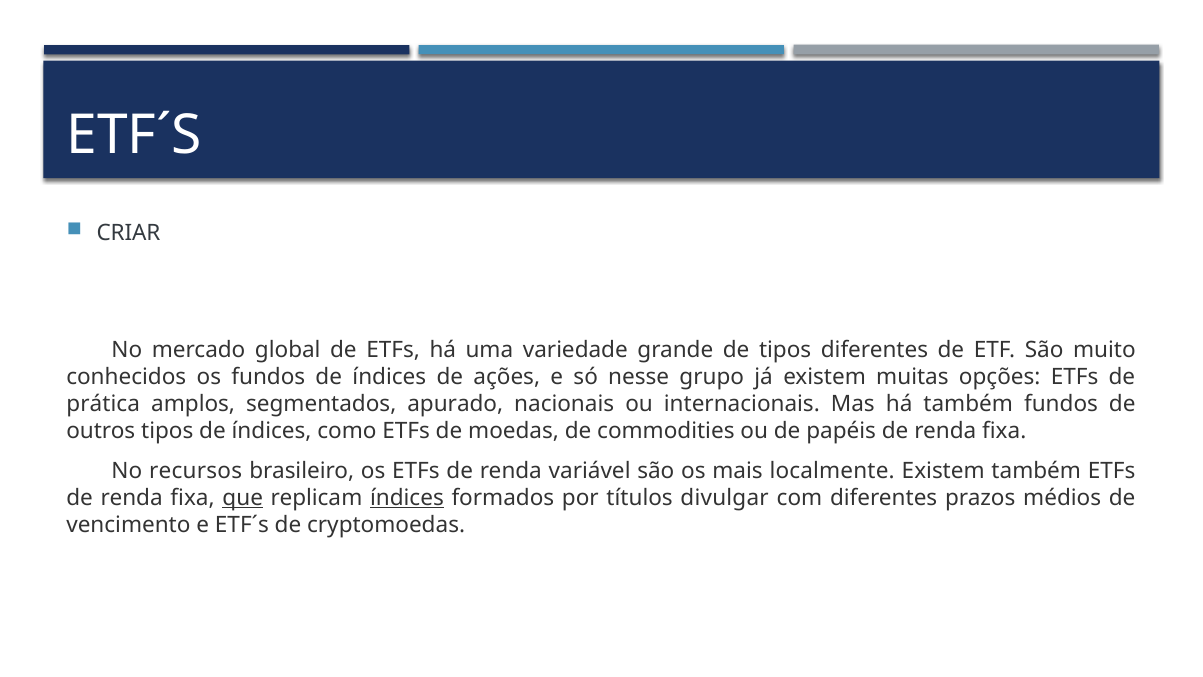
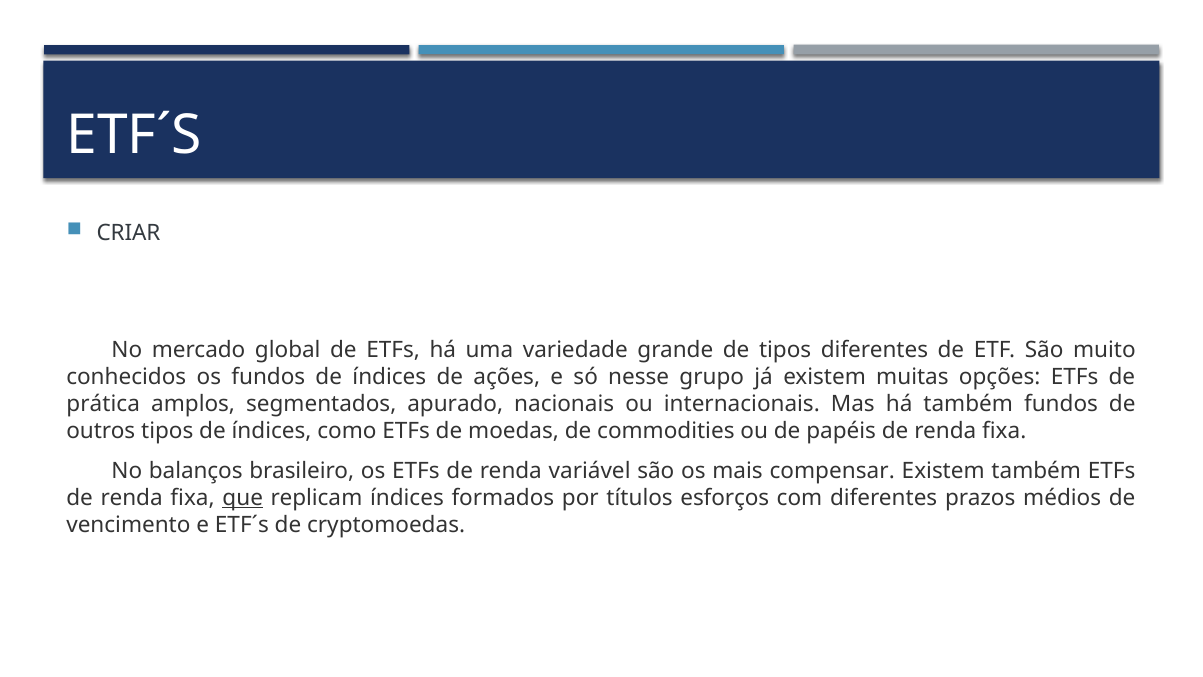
recursos: recursos -> balanços (196, 470)
localmente: localmente -> compensar (832, 470)
índices underline: present -> none (407, 497)
divulgar: divulgar -> esforços (725, 497)
